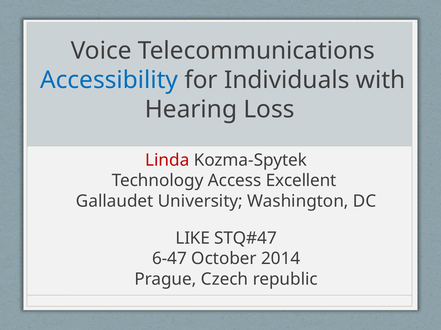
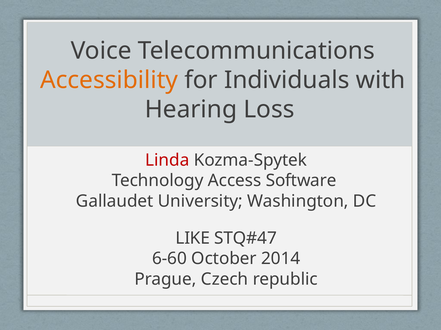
Accessibility colour: blue -> orange (109, 80)
Excellent: Excellent -> Software (301, 181)
6-47: 6-47 -> 6-60 (169, 259)
